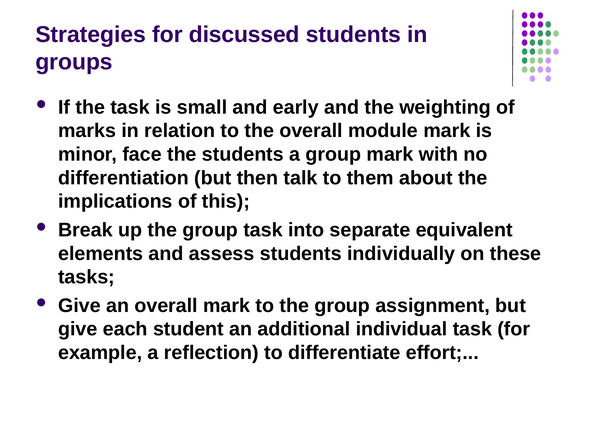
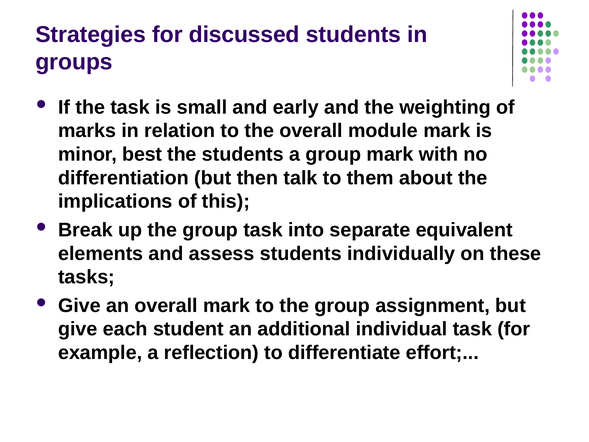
face: face -> best (142, 154)
